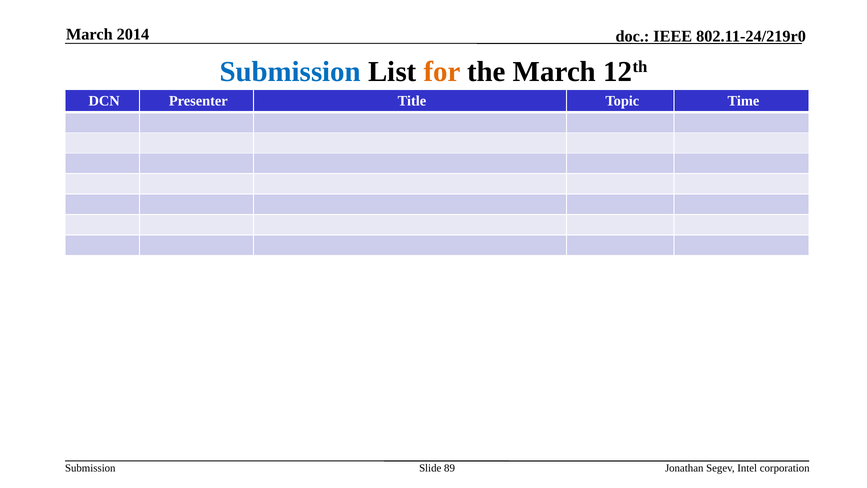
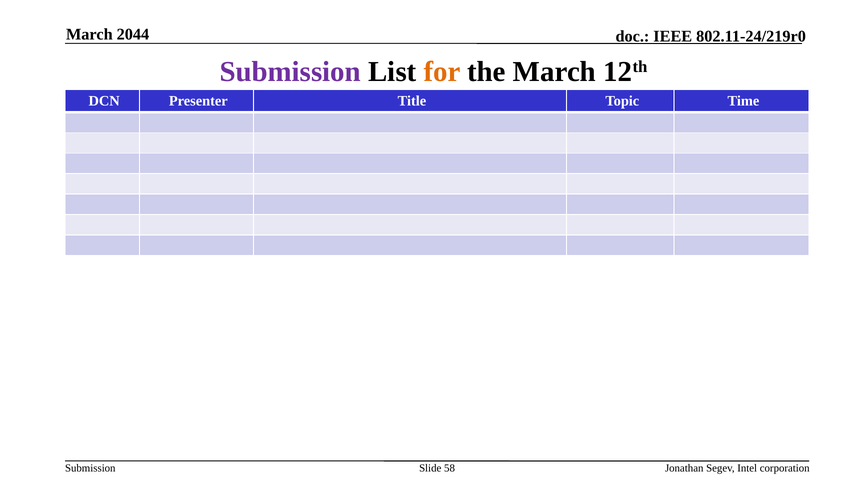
2014: 2014 -> 2044 (133, 34)
Submission colour: blue -> purple (290, 71)
89: 89 -> 58 (450, 468)
